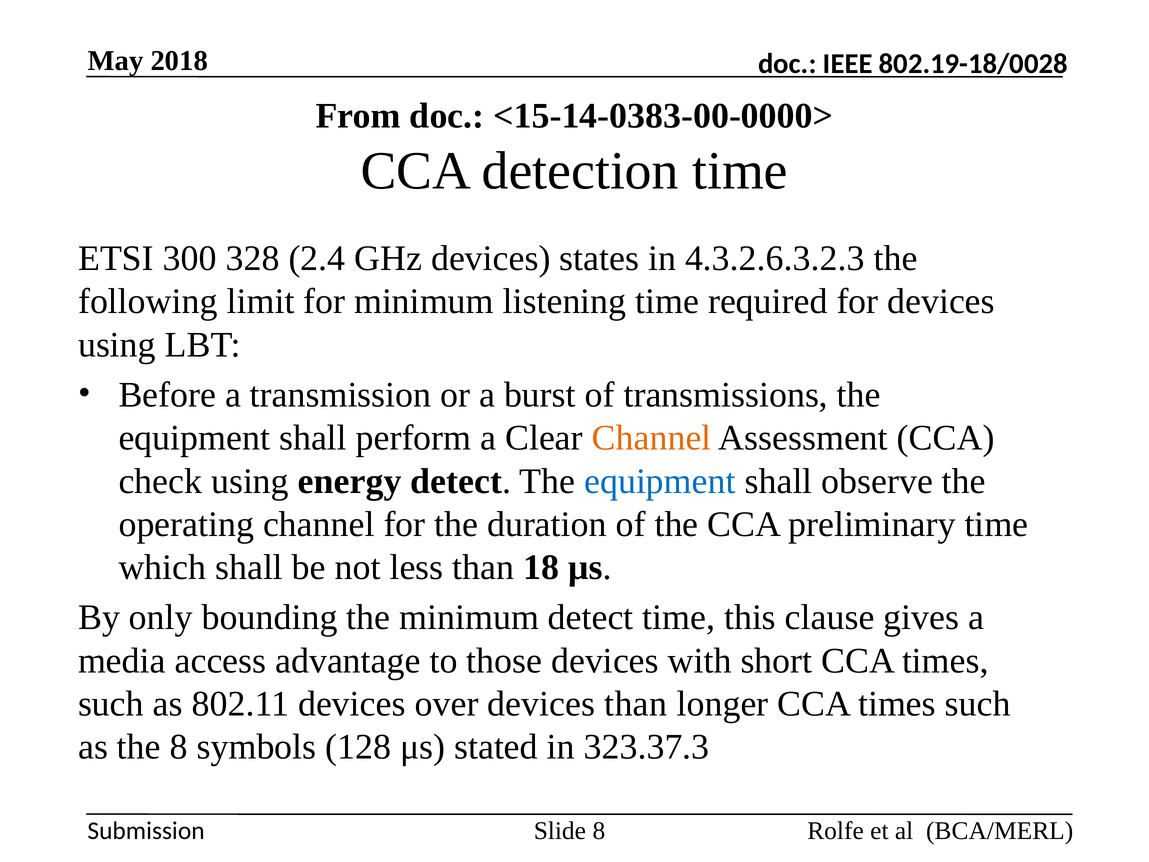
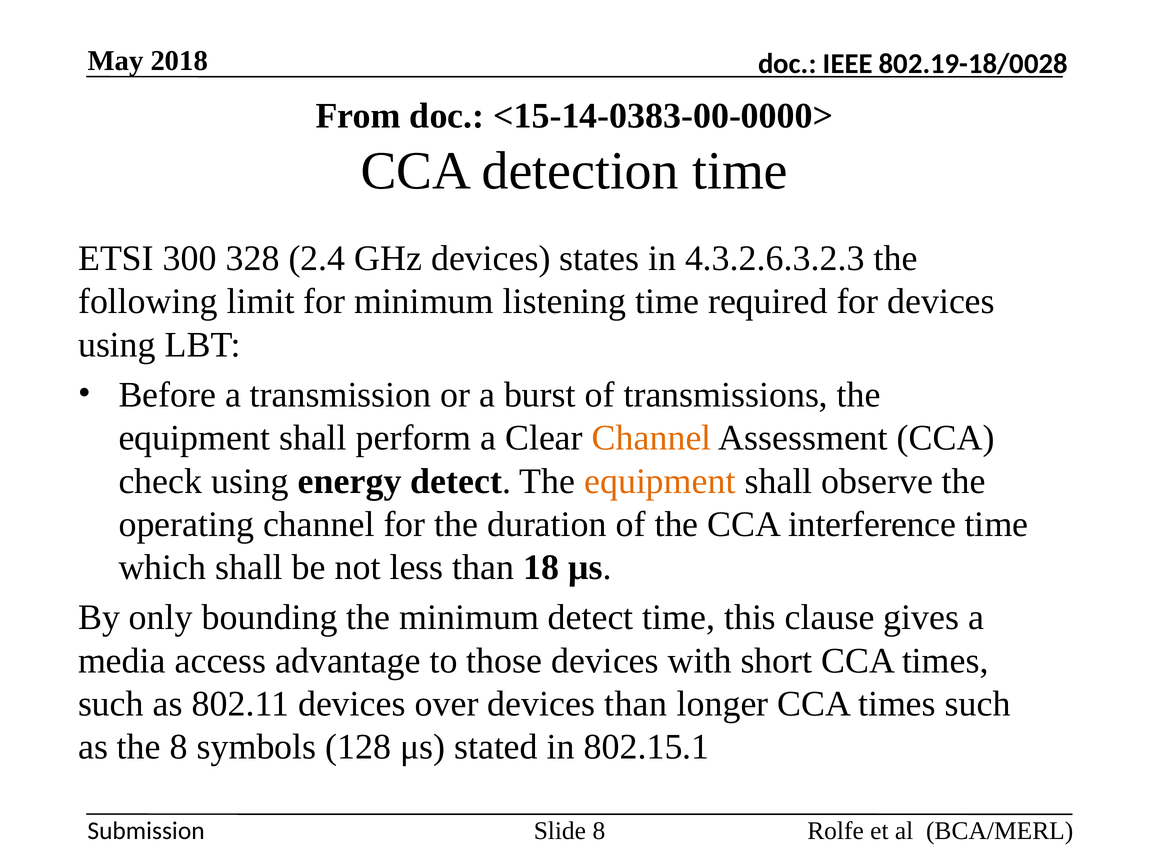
equipment colour: blue -> orange (660, 481)
preliminary: preliminary -> interference (872, 524)
323.37.3: 323.37.3 -> 802.15.1 (647, 747)
